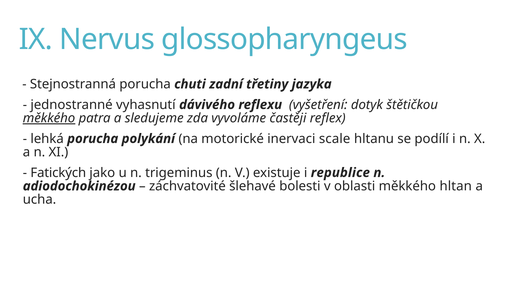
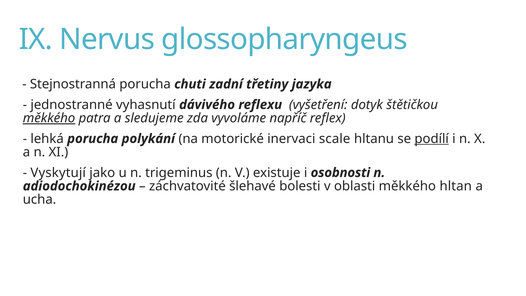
častěji: častěji -> napříč (288, 118)
podílí underline: none -> present (432, 139)
Fatických: Fatických -> Vyskytují (58, 173)
republice: republice -> osobnosti (340, 173)
